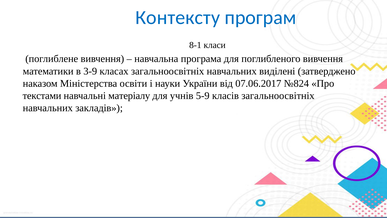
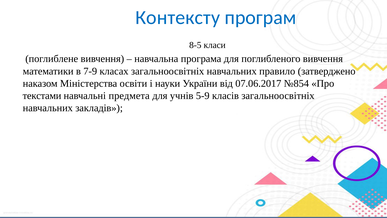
8-1: 8-1 -> 8-5 (195, 45)
3-9: 3-9 -> 7-9 (90, 71)
виділені: виділені -> правило (277, 71)
№824: №824 -> №854 (296, 83)
матеріалу: матеріалу -> предмета (129, 96)
